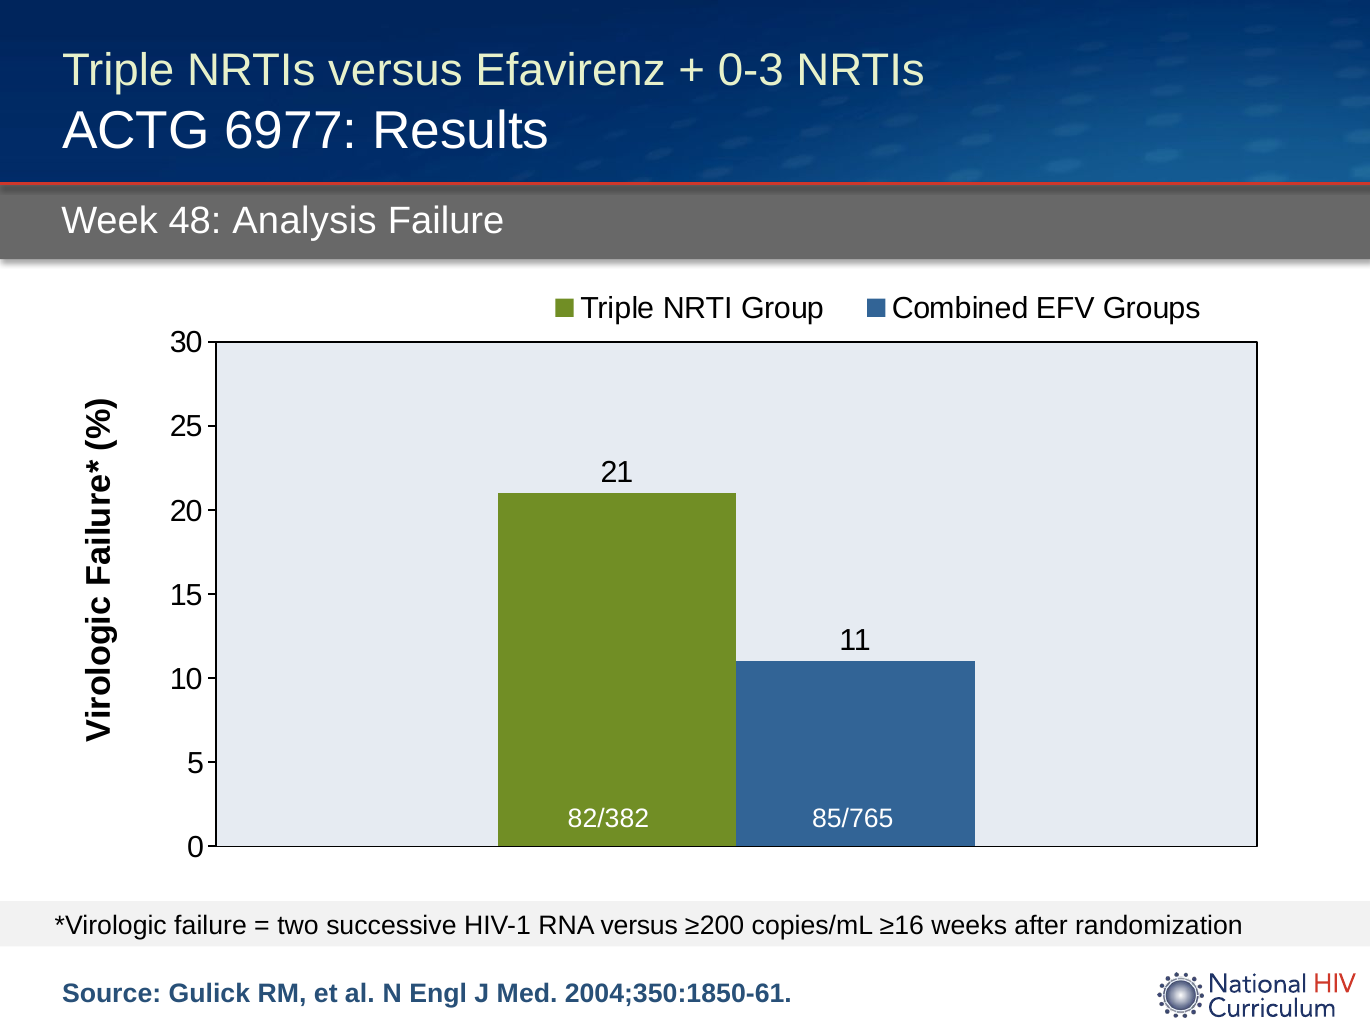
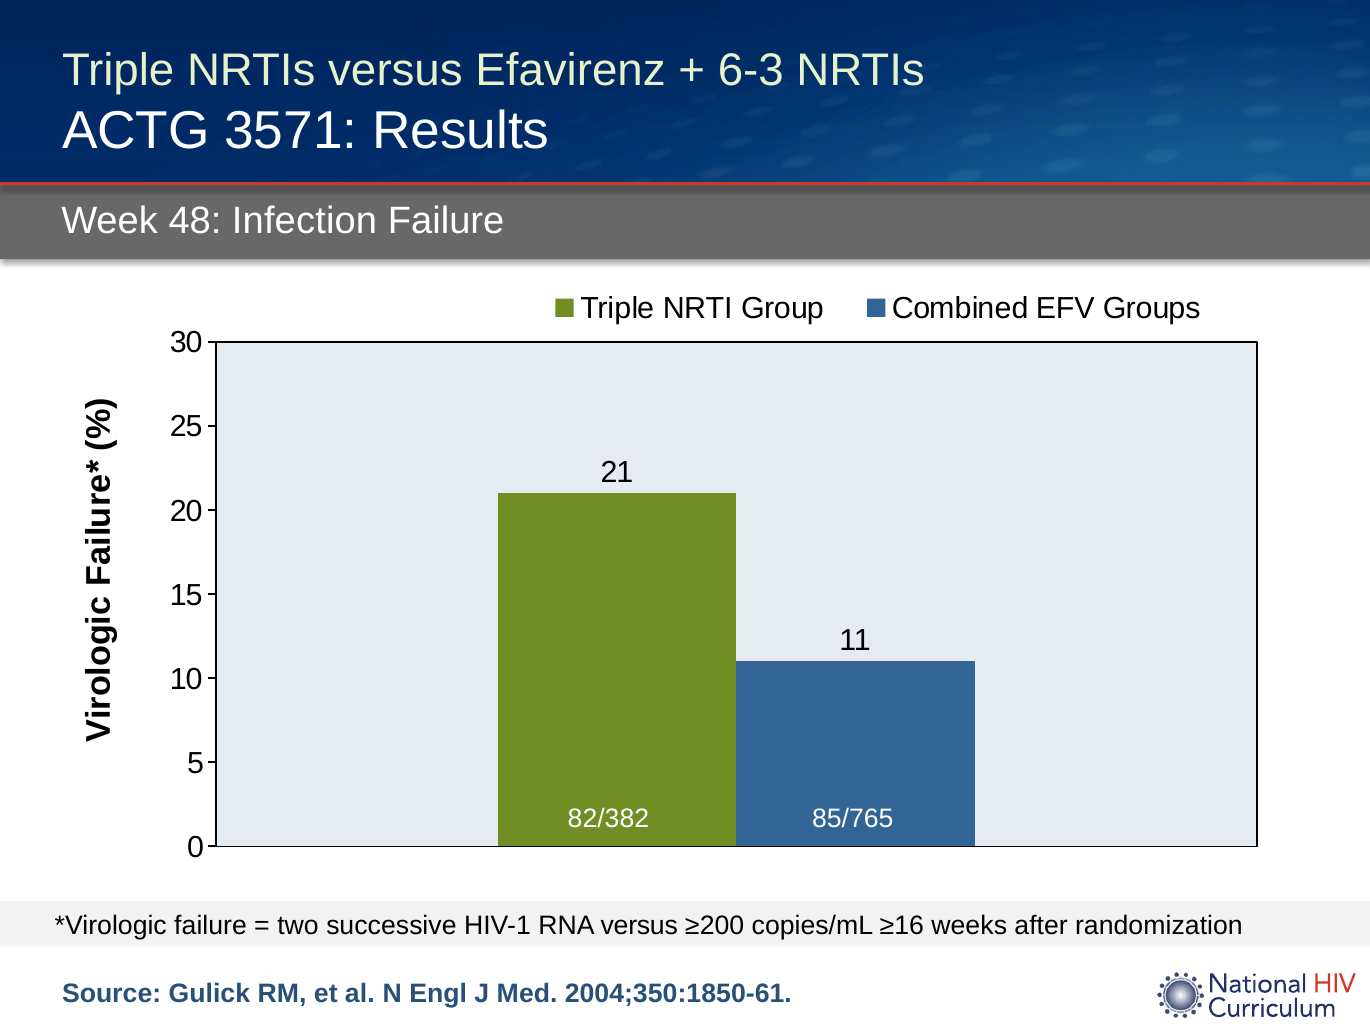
0-3: 0-3 -> 6-3 (751, 71)
6977: 6977 -> 3571 (291, 131)
Analysis: Analysis -> Infection (305, 221)
